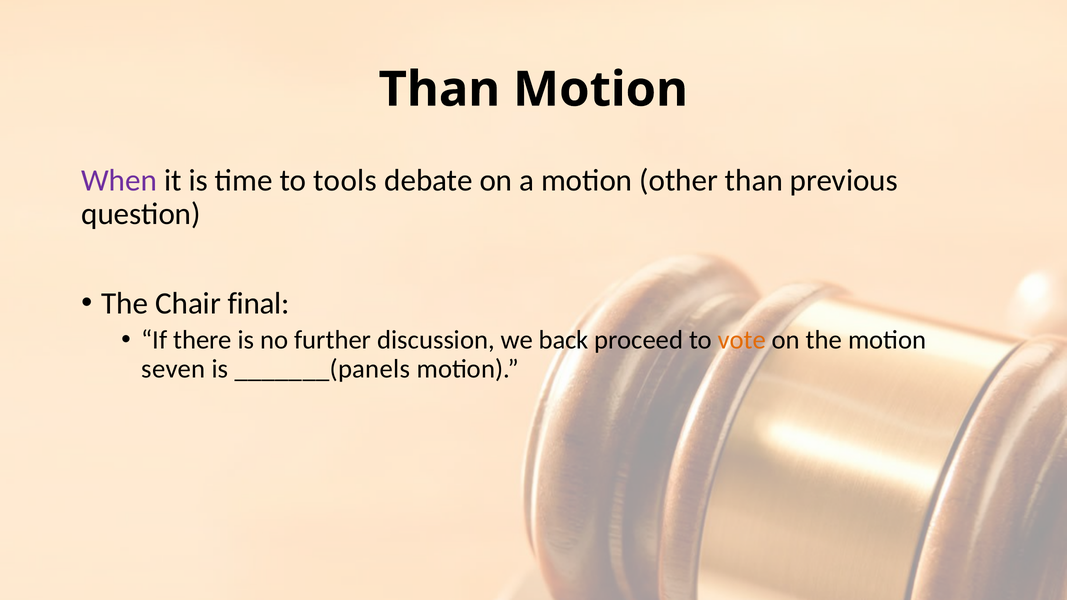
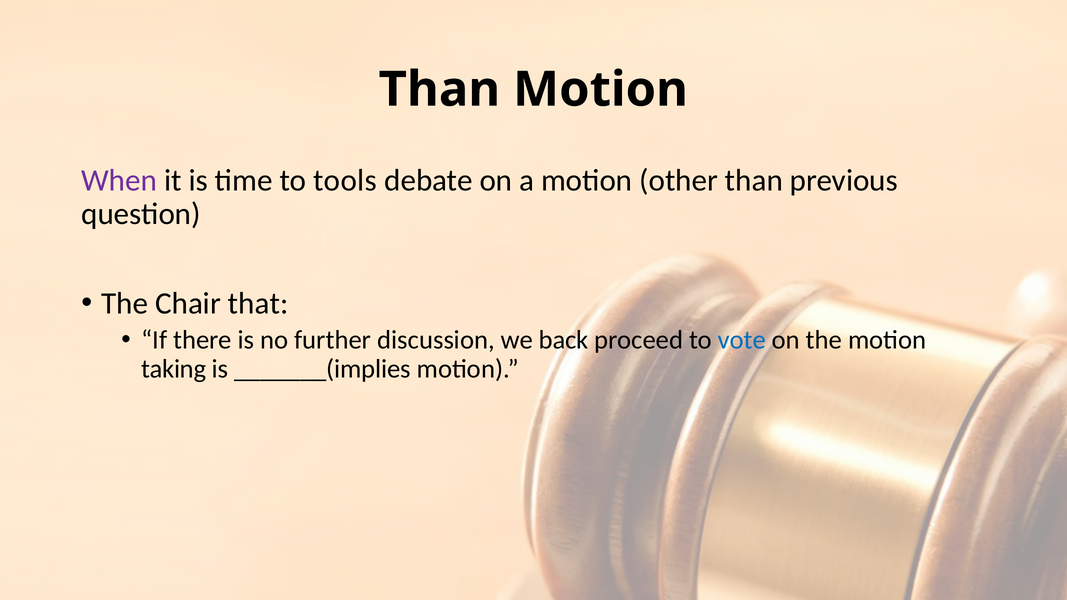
final: final -> that (258, 303)
vote colour: orange -> blue (742, 340)
seven: seven -> taking (174, 369)
_______(panels: _______(panels -> _______(implies (323, 369)
